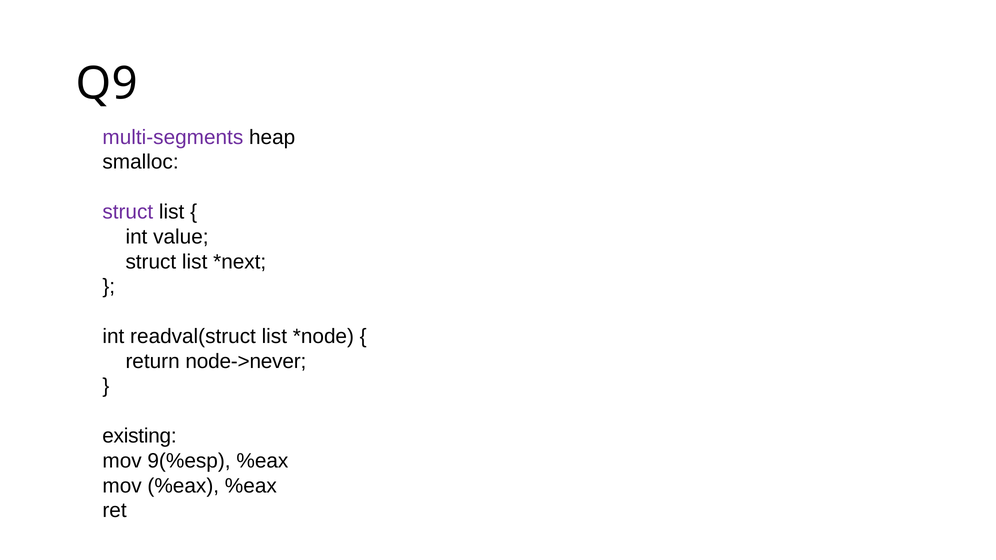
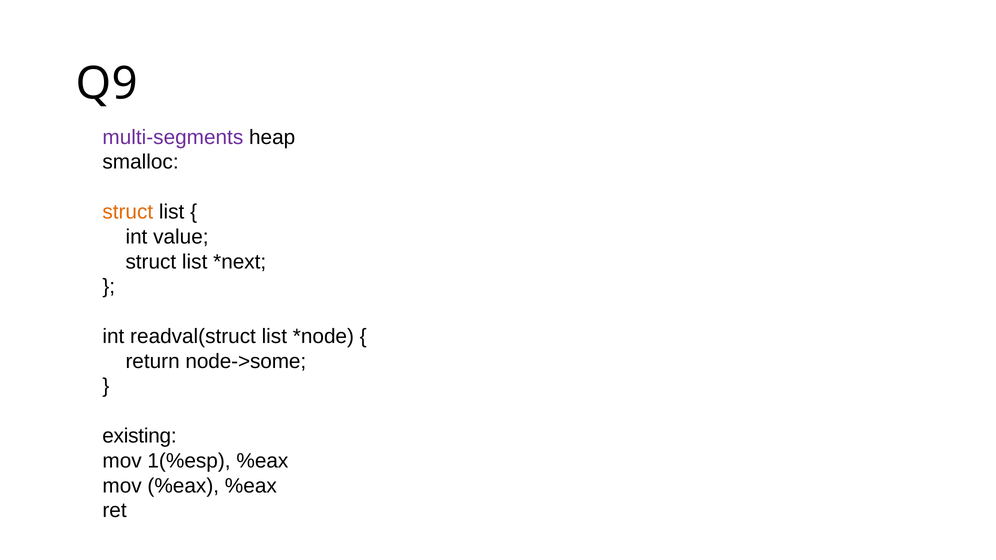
struct colour: purple -> orange (128, 212)
node->never: node->never -> node->some (246, 361)
9(%esp: 9(%esp -> 1(%esp (189, 461)
